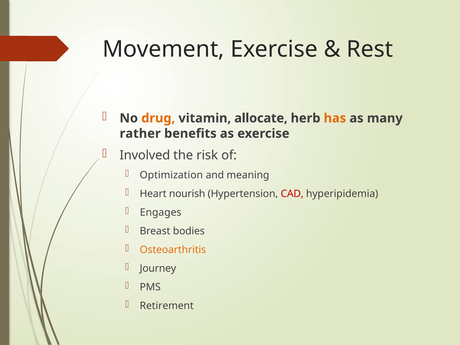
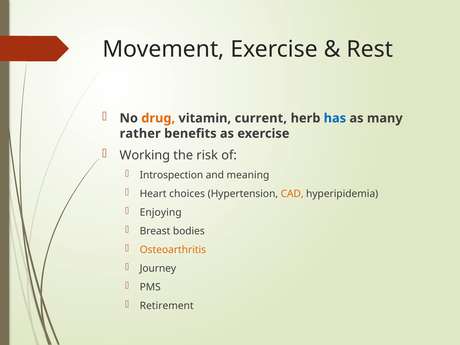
allocate: allocate -> current (261, 118)
has colour: orange -> blue (335, 118)
Involved: Involved -> Working (145, 155)
Optimization: Optimization -> Introspection (171, 175)
nourish: nourish -> choices (187, 194)
CAD colour: red -> orange (292, 194)
Engages: Engages -> Enjoying (161, 213)
